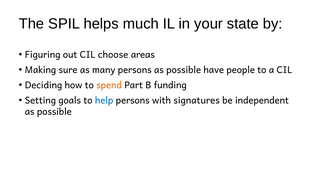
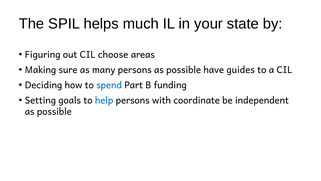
people: people -> guides (241, 70)
spend colour: orange -> blue (109, 85)
signatures: signatures -> coordinate (197, 100)
